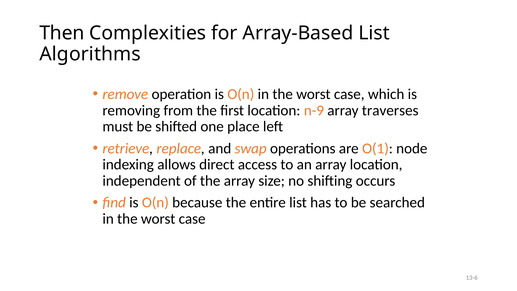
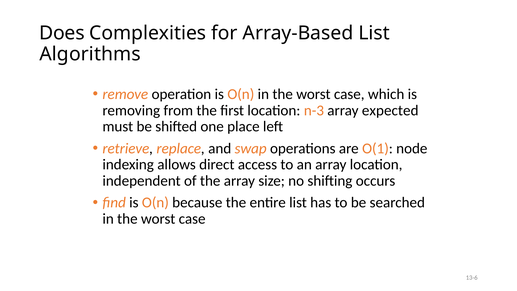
Then: Then -> Does (62, 33)
n-9: n-9 -> n-3 (314, 110)
traverses: traverses -> expected (390, 110)
